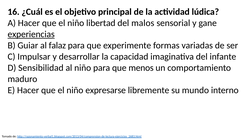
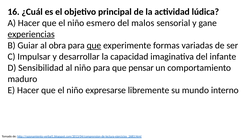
libertad: libertad -> esmero (101, 23)
falaz: falaz -> obra (57, 45)
que underline: none -> present (94, 45)
menos: menos -> pensar (141, 68)
